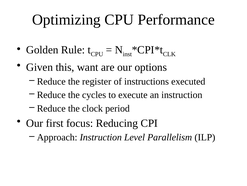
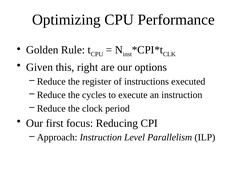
want: want -> right (88, 67)
